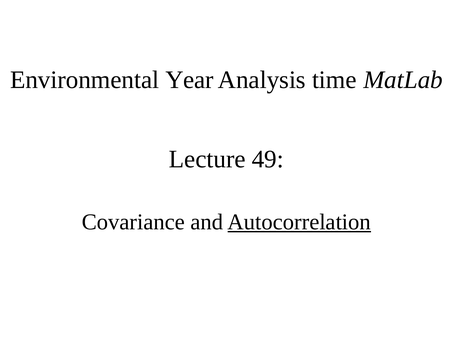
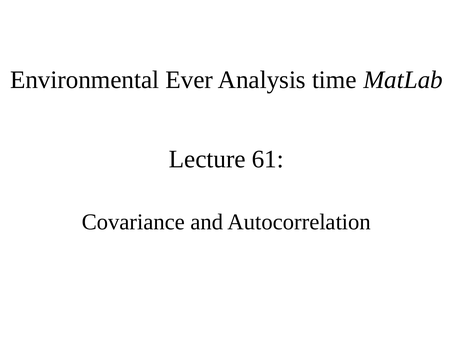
Year: Year -> Ever (189, 80)
49: 49 -> 61 (268, 159)
Autocorrelation underline: present -> none (299, 222)
